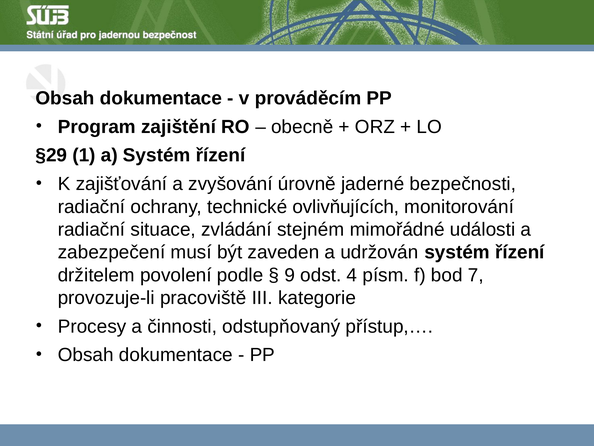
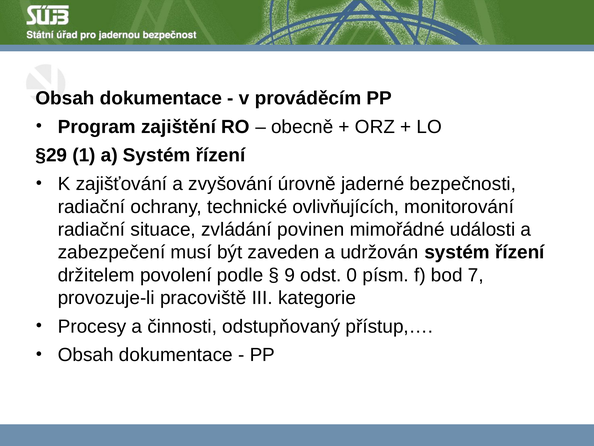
stejném: stejném -> povinen (311, 229)
4: 4 -> 0 (352, 275)
